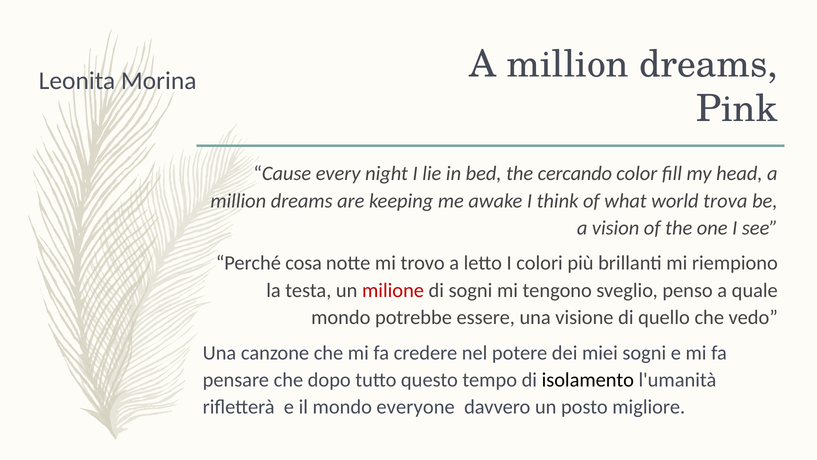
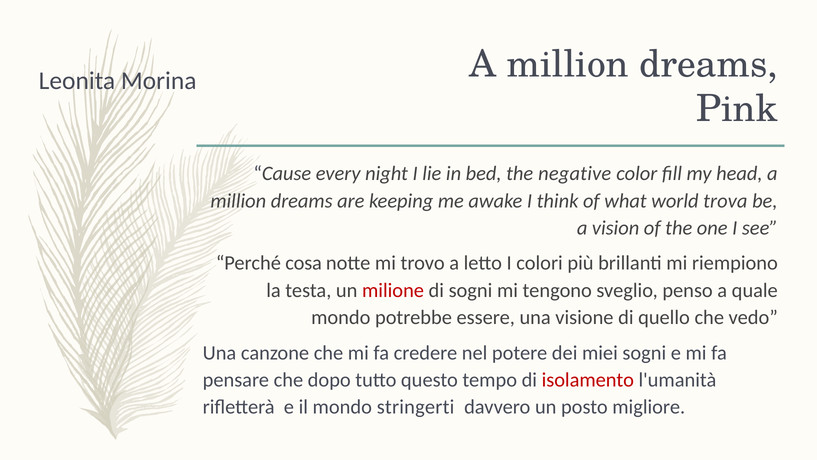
cercando: cercando -> negative (575, 173)
isolamento colour: black -> red (588, 380)
everyone: everyone -> stringerti (416, 407)
